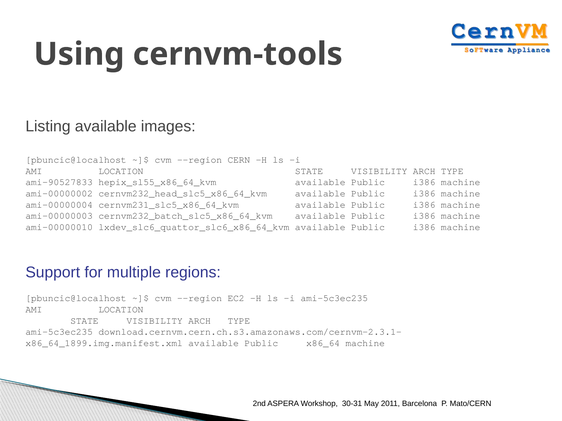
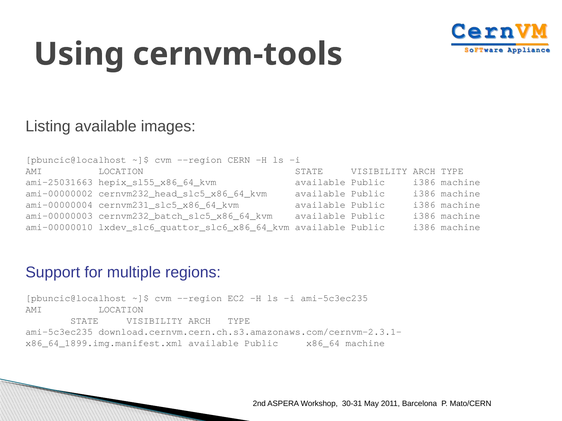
ami-90527833: ami-90527833 -> ami-25031663 (59, 182)
